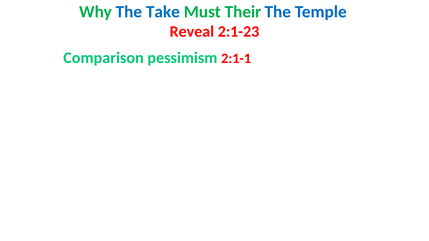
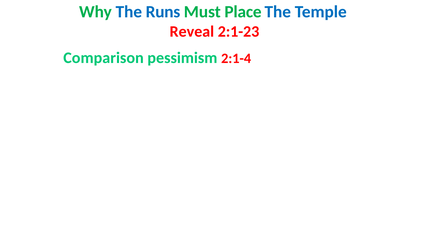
Take: Take -> Runs (163, 12)
Their: Their -> Place (243, 12)
2:1-1: 2:1-1 -> 2:1-4 (236, 59)
